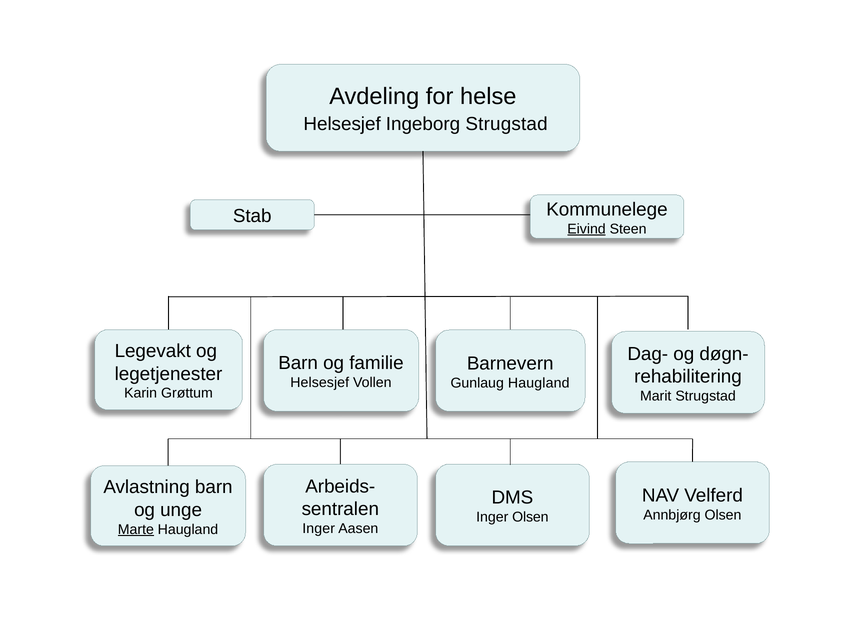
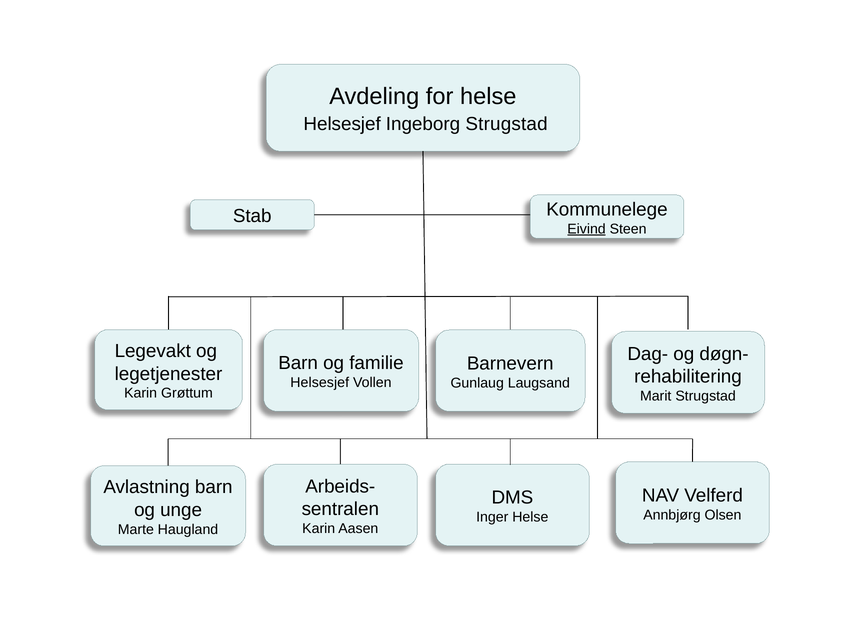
Gunlaug Haugland: Haugland -> Laugsand (539, 383)
Inger Olsen: Olsen -> Helse (530, 517)
Inger: Inger -> Karin (319, 528)
Marte underline: present -> none (136, 529)
